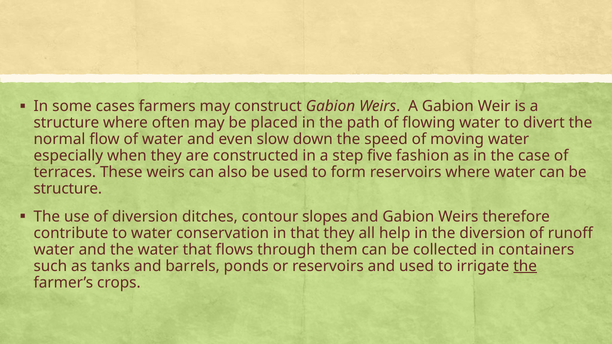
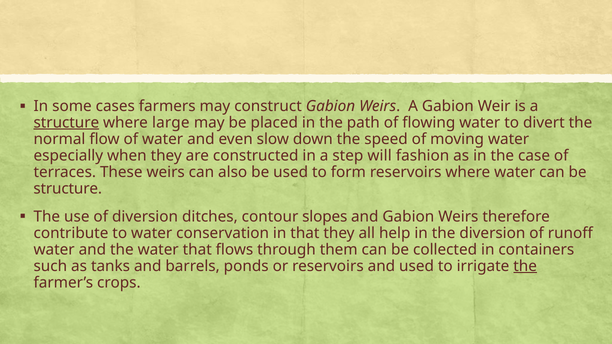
structure underline: none -> present (66, 123)
often: often -> large (171, 123)
five: five -> will (380, 156)
